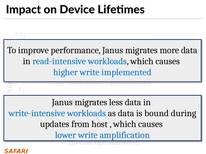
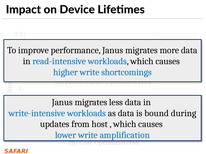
implemented: implemented -> shortcomings (127, 72)
